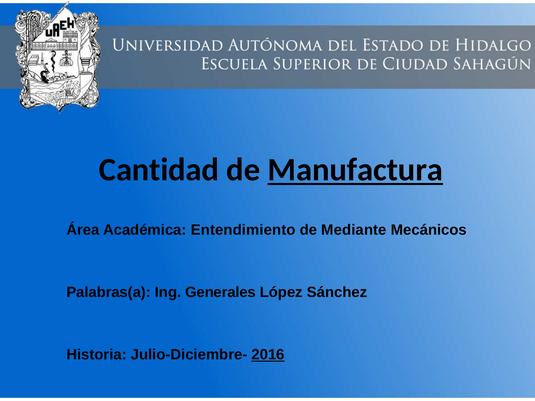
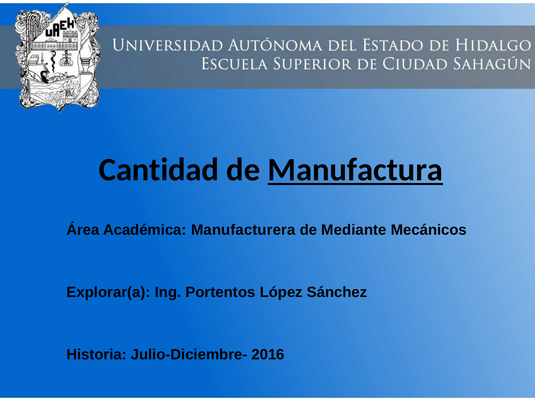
Entendimiento: Entendimiento -> Manufacturera (243, 230)
Palabras(a: Palabras(a -> Explorar(a (108, 293)
Generales: Generales -> Portentos (220, 293)
2016 underline: present -> none (268, 355)
